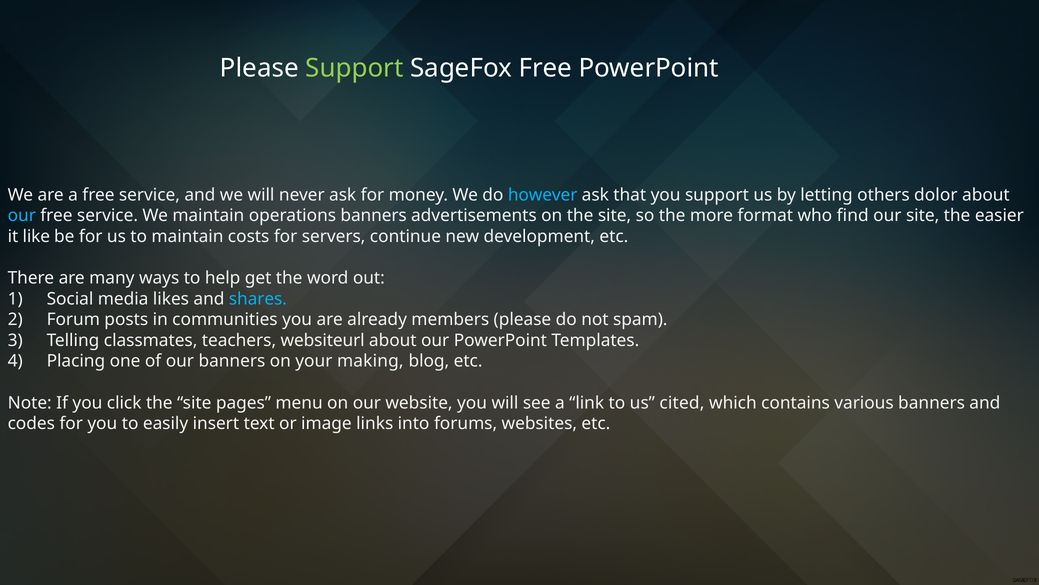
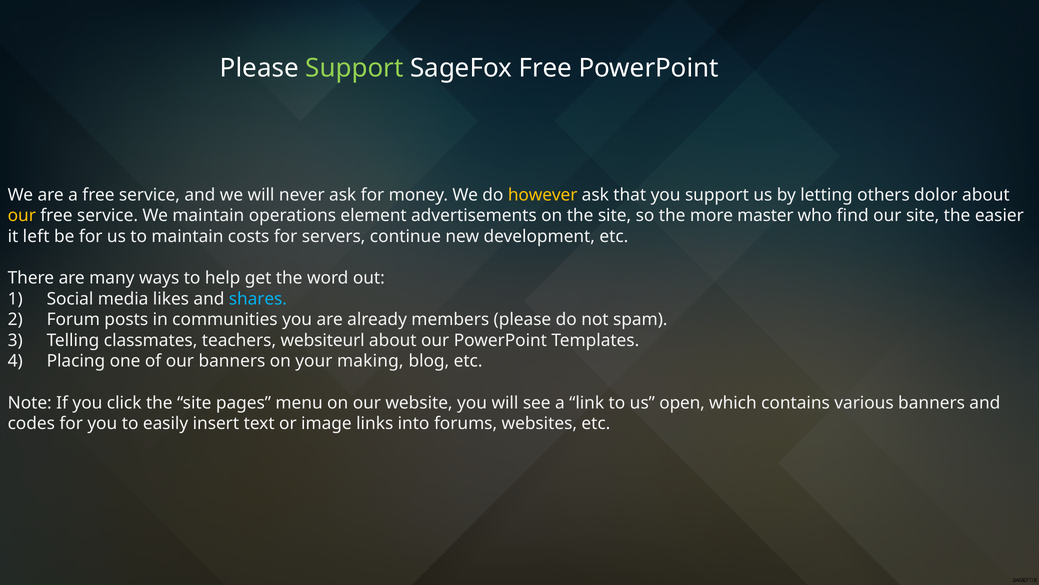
however colour: light blue -> yellow (543, 195)
our colour: light blue -> yellow (22, 216)
operations banners: banners -> element (374, 216)
format: format -> master (765, 216)
like: like -> left (36, 236)
cited: cited -> open (682, 402)
